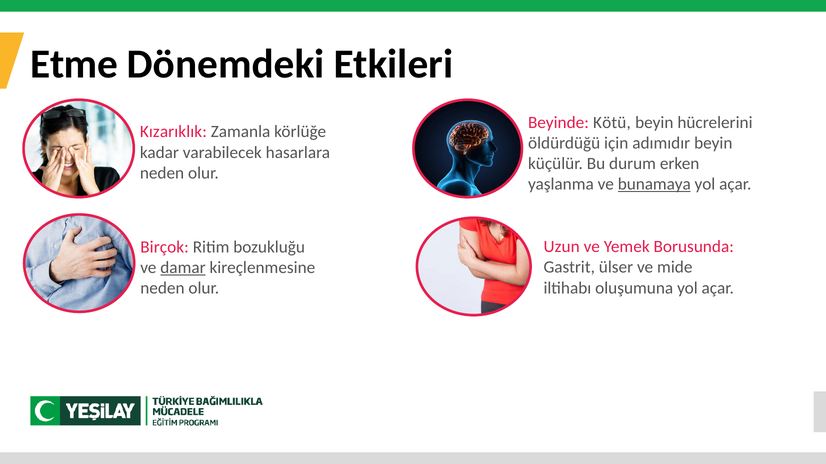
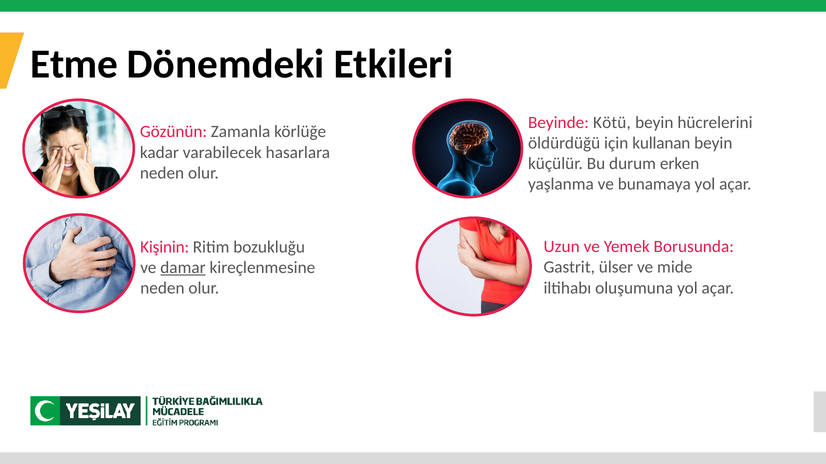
Kızarıklık: Kızarıklık -> Gözünün (173, 132)
adımıdır: adımıdır -> kullanan (661, 143)
bunamaya underline: present -> none (654, 185)
Birçok: Birçok -> Kişinin (165, 247)
